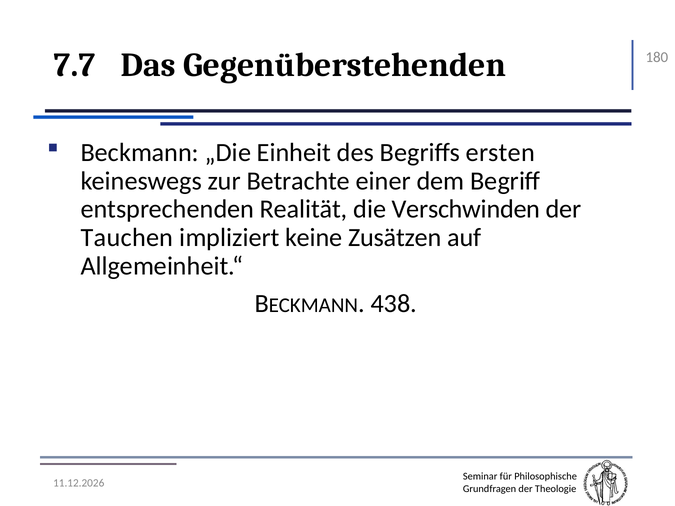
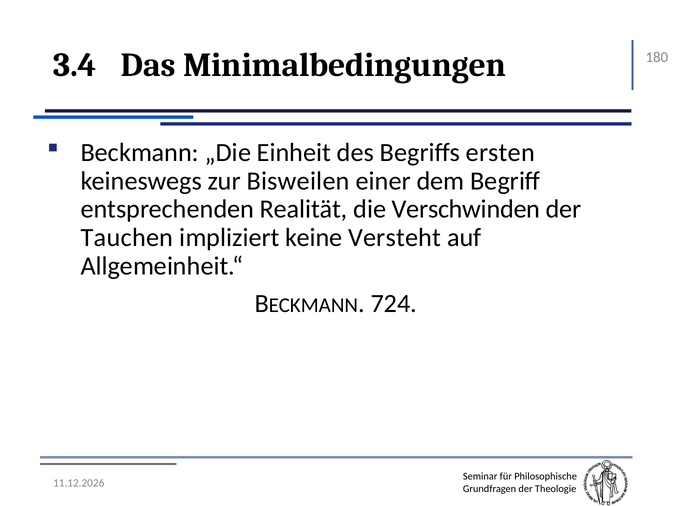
7.7: 7.7 -> 3.4 (75, 65)
Gegenüberstehenden: Gegenüberstehenden -> Minimalbedingungen (345, 65)
Betrachte: Betrachte -> Bisweilen (298, 181)
Zusätzen: Zusätzen -> Versteht (395, 238)
438: 438 -> 724 (394, 304)
